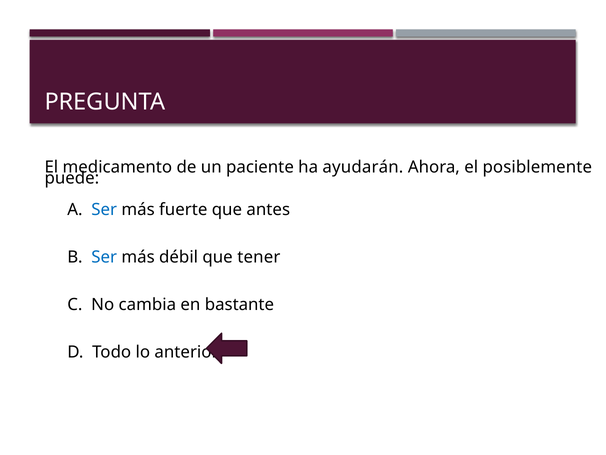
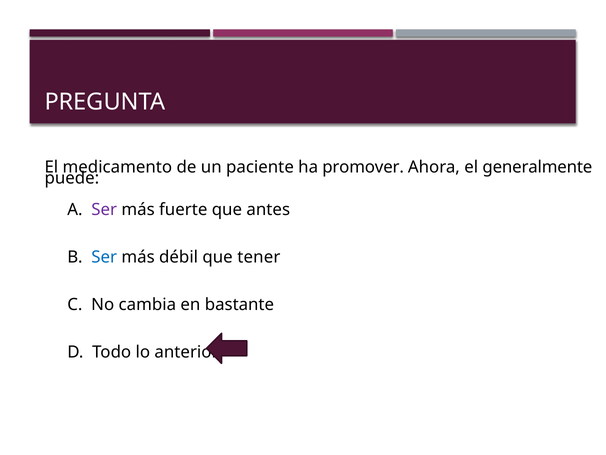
ayudarán: ayudarán -> promover (363, 167)
posiblemente: posiblemente -> generalmente (537, 167)
Ser colour: blue -> purple (104, 209)
